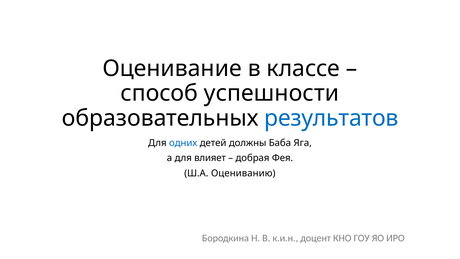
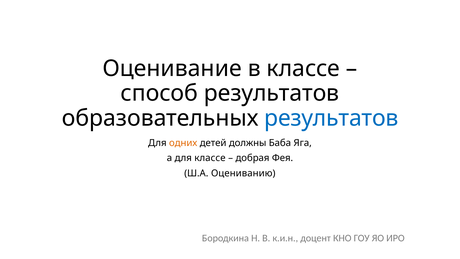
способ успешности: успешности -> результатов (272, 93)
одних colour: blue -> orange (183, 143)
для влияет: влияет -> классе (210, 158)
